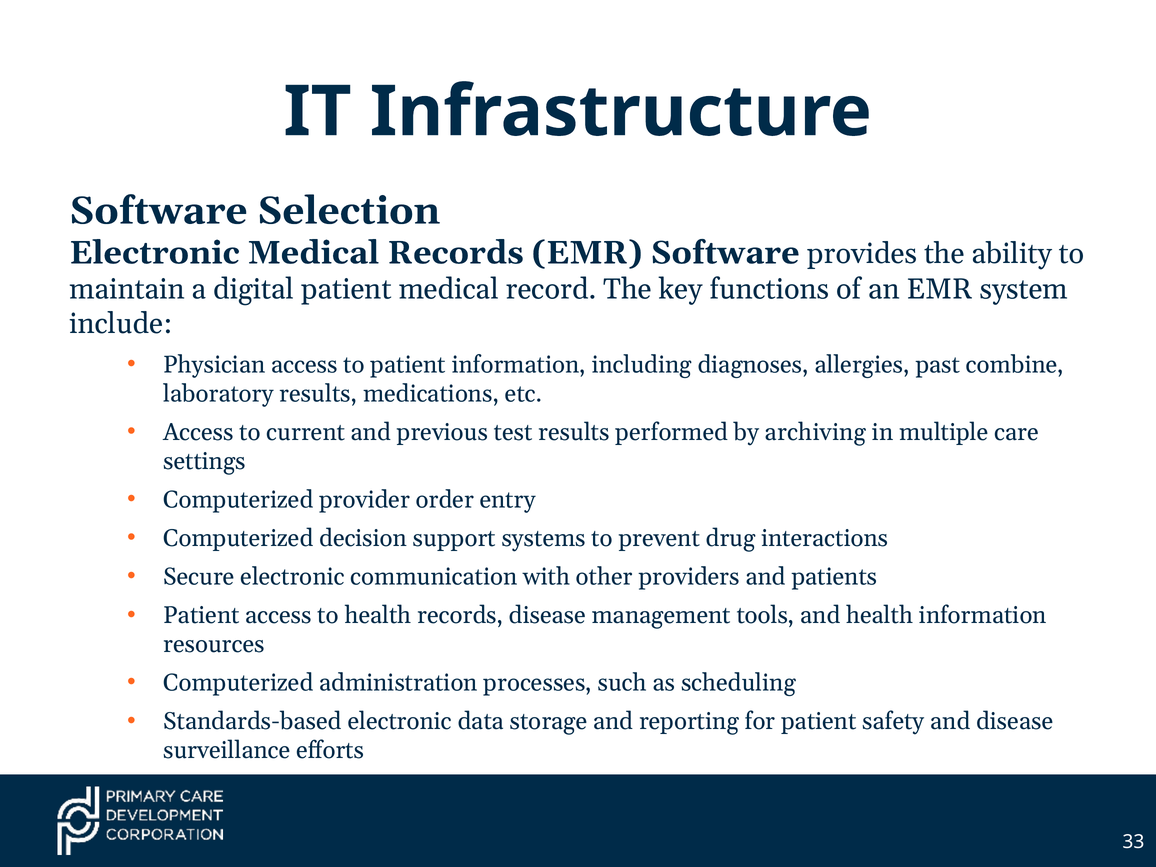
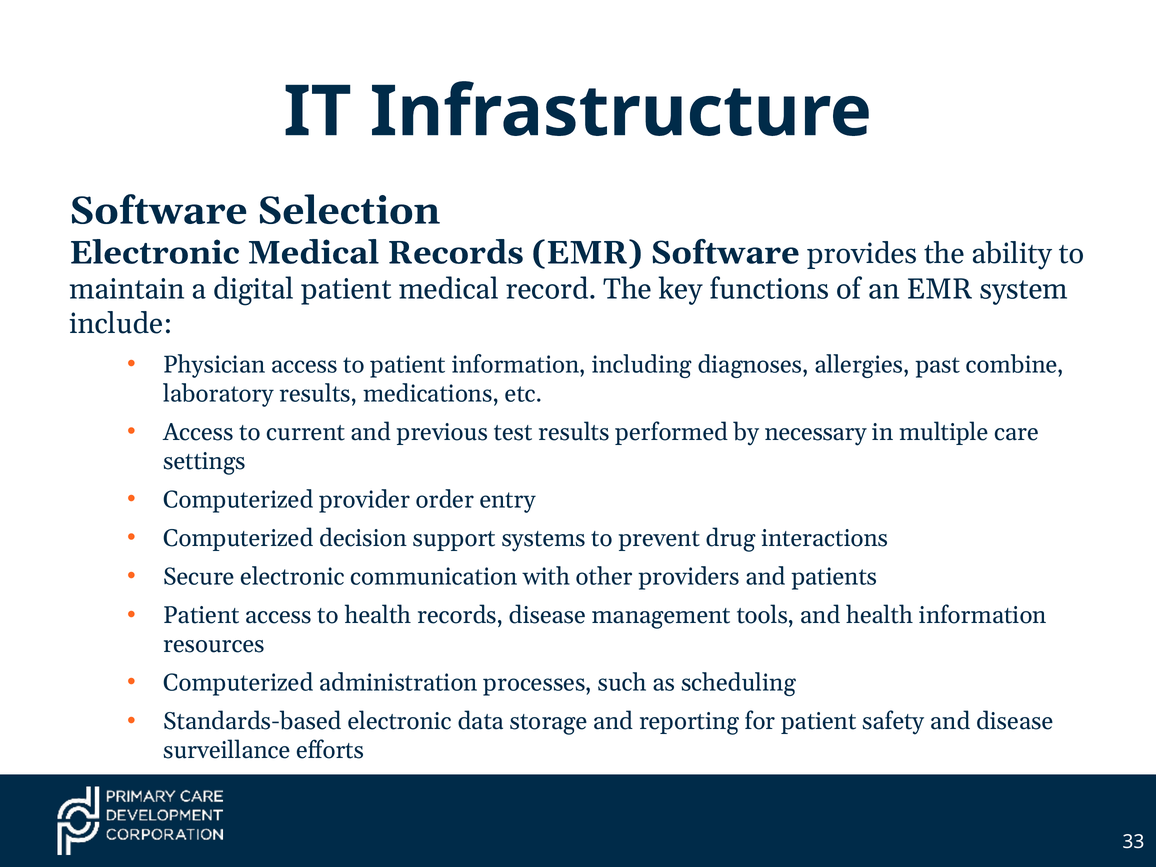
archiving: archiving -> necessary (816, 432)
